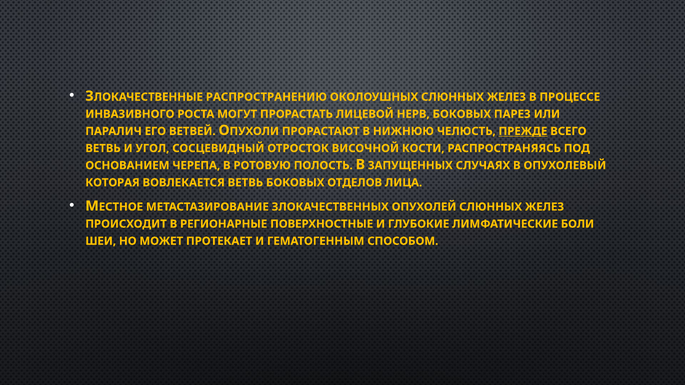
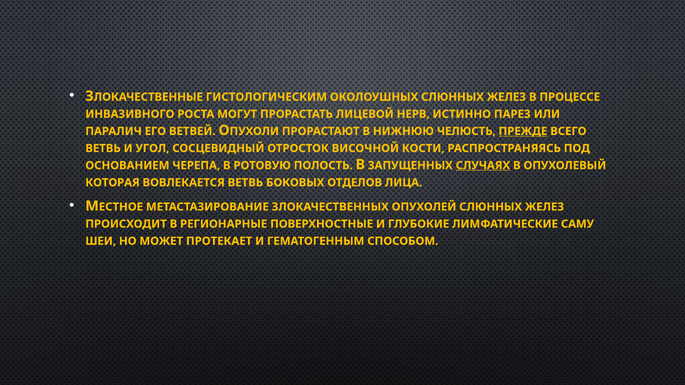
РАСПРОСТРАНЕНИЮ: РАСПРОСТРАНЕНИЮ -> ГИСТОЛОГИЧЕСКИМ (266, 97)
НЕРВ БОКОВЫХ: БОКОВЫХ -> ИСТИННО (462, 114)
СЛУЧАЯХ underline: none -> present (483, 166)
БОЛИ: БОЛИ -> САМУ (577, 224)
